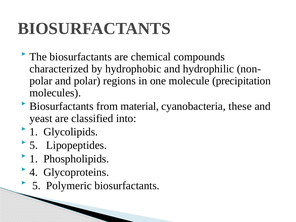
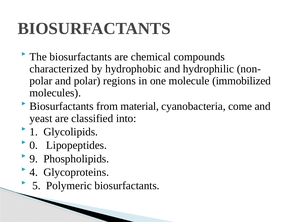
precipitation: precipitation -> immobilized (242, 81)
these: these -> come (240, 106)
5: 5 -> 0 (34, 145)
1: 1 -> 9 (34, 159)
